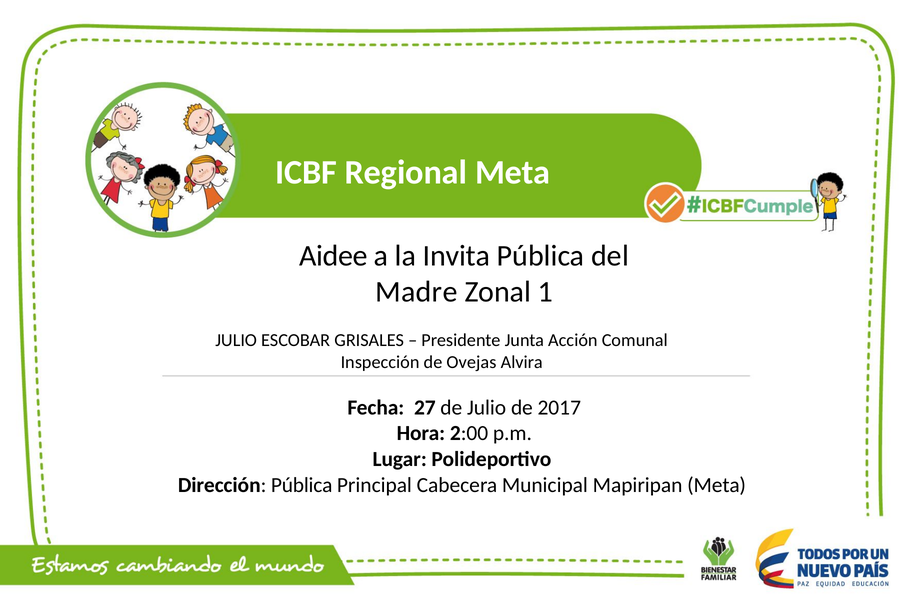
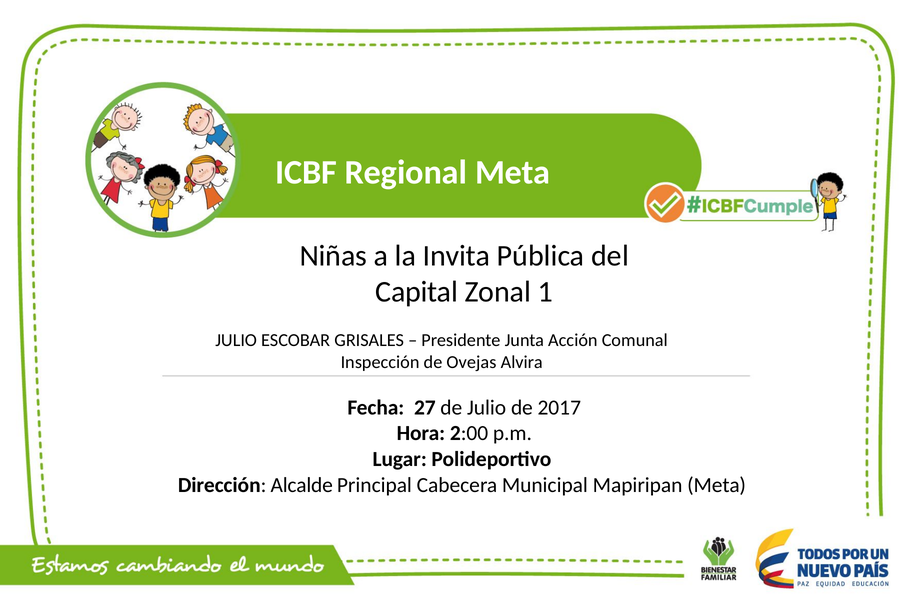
Aidee: Aidee -> Niñas (333, 256)
Madre: Madre -> Capital (417, 292)
Dirección Pública: Pública -> Alcalde (302, 485)
